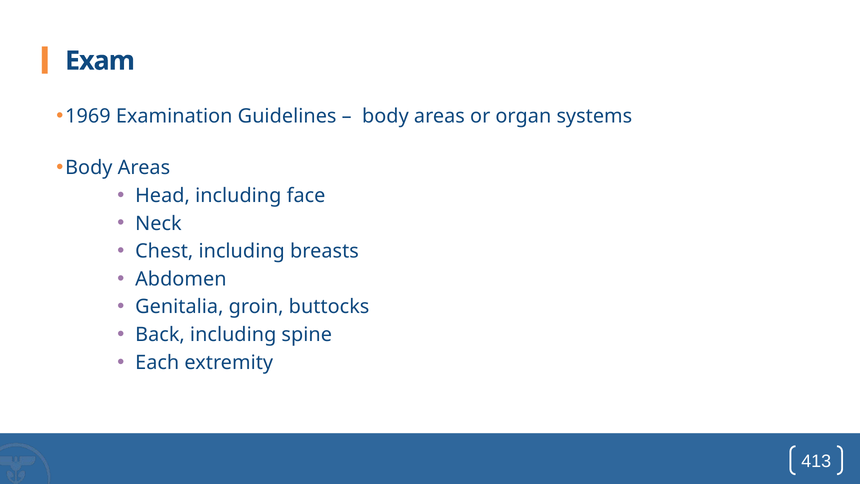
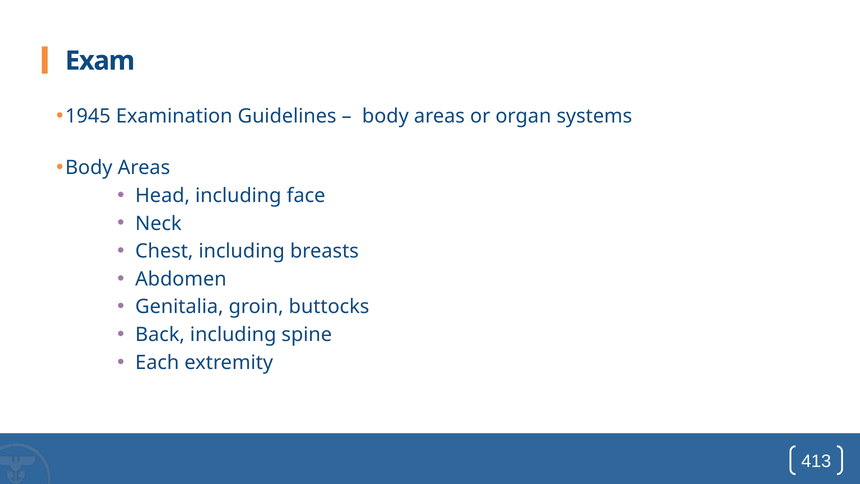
1969: 1969 -> 1945 (88, 116)
